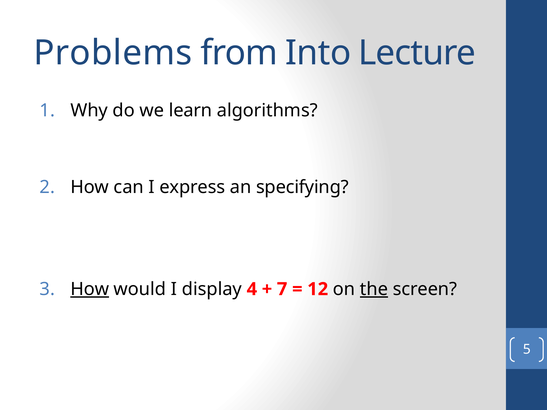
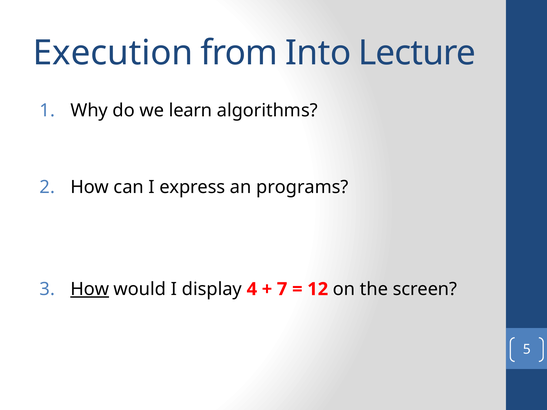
Problems: Problems -> Execution (113, 53)
specifying: specifying -> programs (302, 187)
the underline: present -> none (374, 289)
